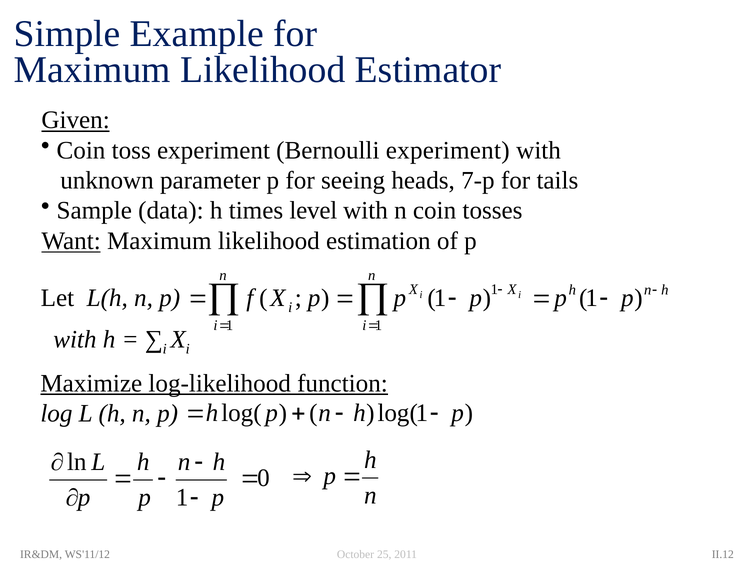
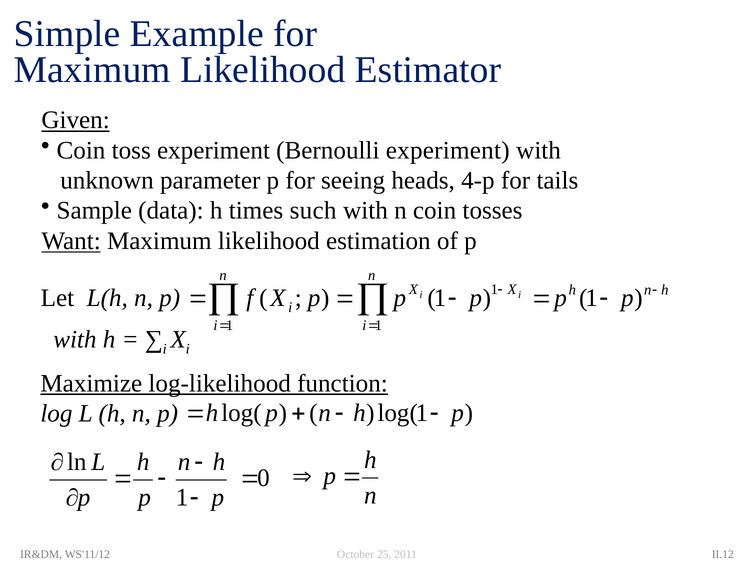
7-p: 7-p -> 4-p (478, 180)
level: level -> such (313, 210)
